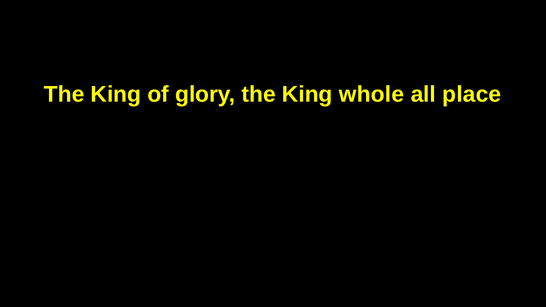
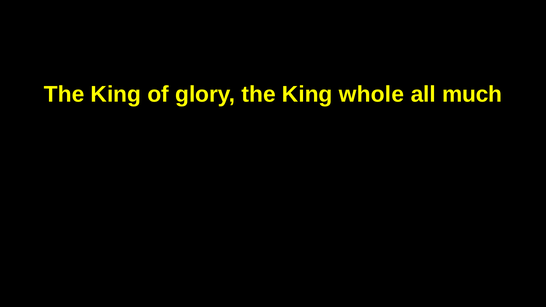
place: place -> much (472, 94)
